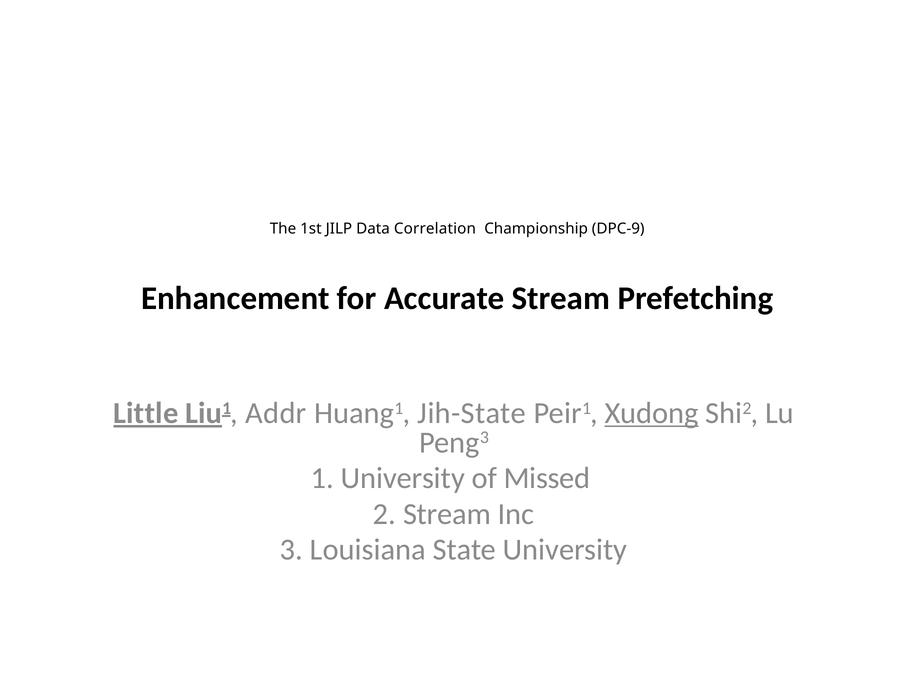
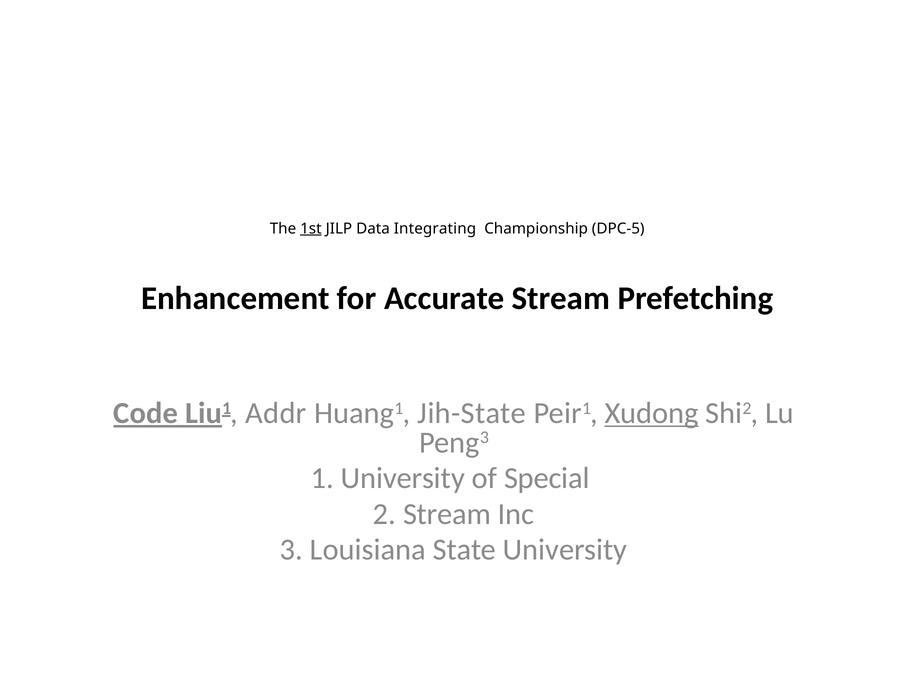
1st underline: none -> present (311, 228)
Correlation: Correlation -> Integrating (435, 228)
DPC-9: DPC-9 -> DPC-5 (618, 228)
Little: Little -> Code (146, 413)
Missed: Missed -> Special (547, 478)
